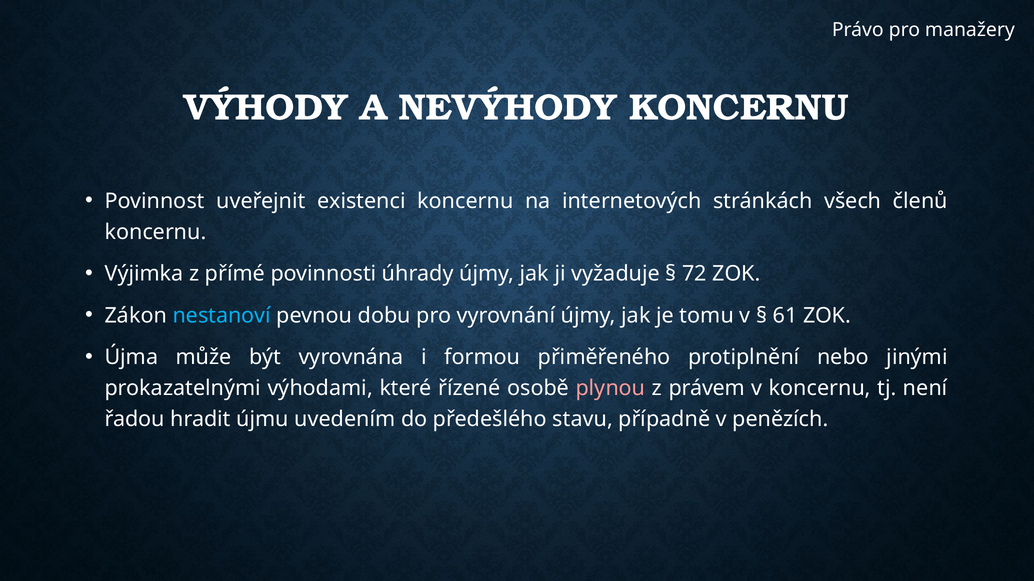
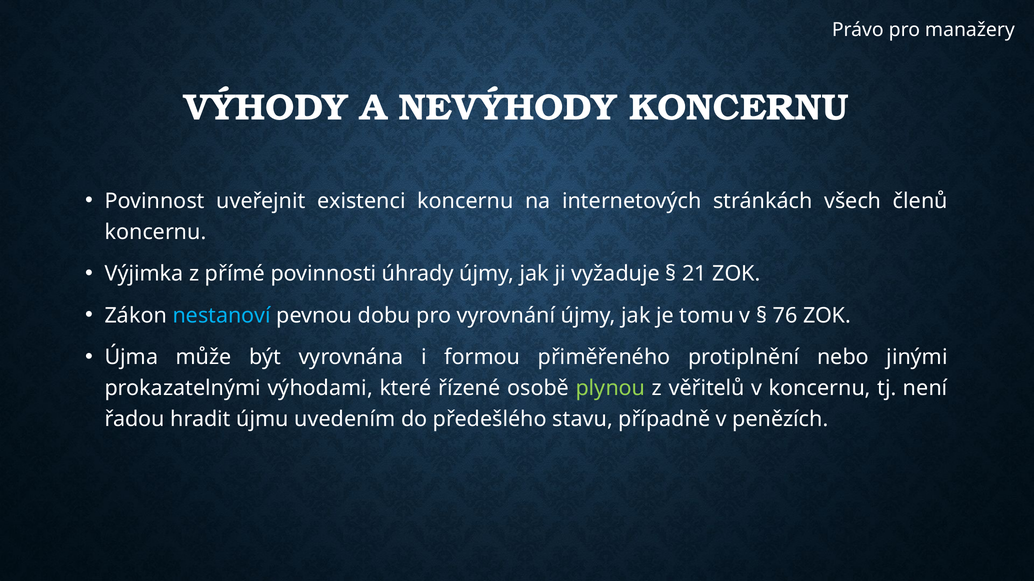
72: 72 -> 21 (694, 274)
61: 61 -> 76 (785, 316)
plynou colour: pink -> light green (610, 389)
právem: právem -> věřitelů (707, 389)
